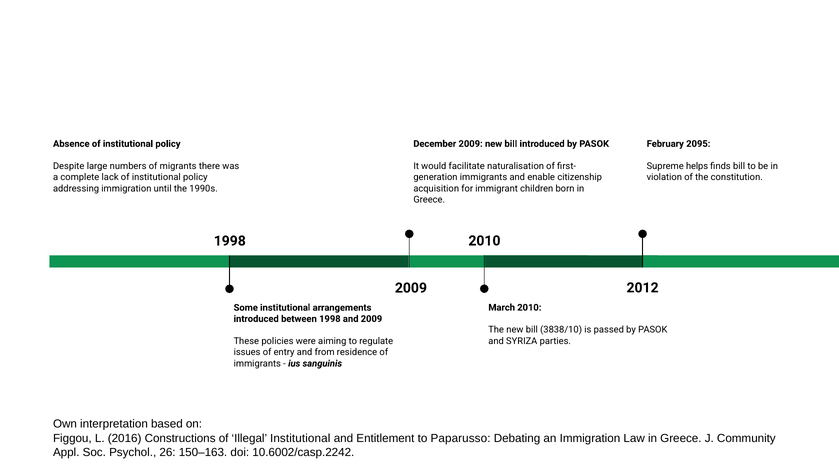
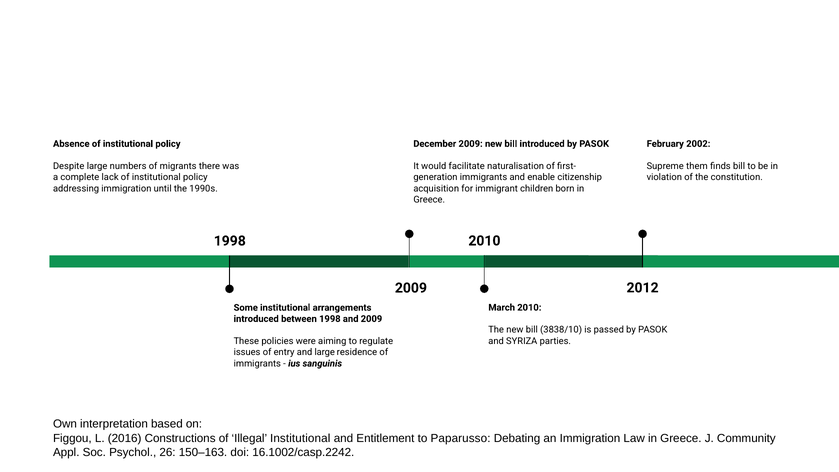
2095: 2095 -> 2002 (698, 144)
helps: helps -> them (697, 166)
and from: from -> large (325, 352)
10.6002/casp.2242: 10.6002/casp.2242 -> 16.1002/casp.2242 (303, 452)
